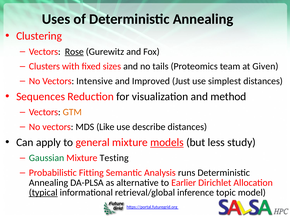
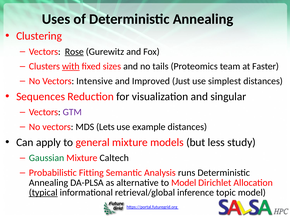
with underline: none -> present (71, 66)
Given: Given -> Faster (265, 66)
method: method -> singular (228, 96)
GTM colour: orange -> purple (72, 112)
Like: Like -> Lets (105, 127)
describe: describe -> example (149, 127)
models underline: present -> none (167, 142)
Testing: Testing -> Caltech (114, 158)
to Earlier: Earlier -> Model (184, 182)
